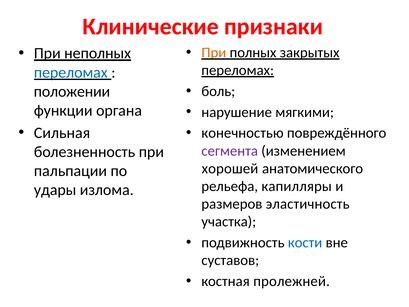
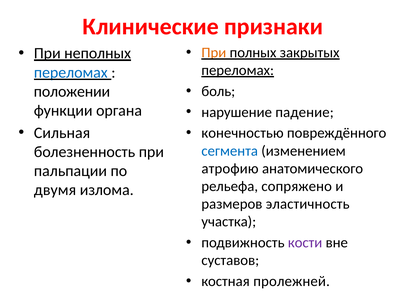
мягкими: мягкими -> падение (305, 112)
сегмента colour: purple -> blue (230, 151)
хорошей: хорошей -> атрофию (230, 168)
капилляры: капилляры -> сопряжено (297, 186)
удары: удары -> двумя (55, 190)
кости colour: blue -> purple (305, 242)
